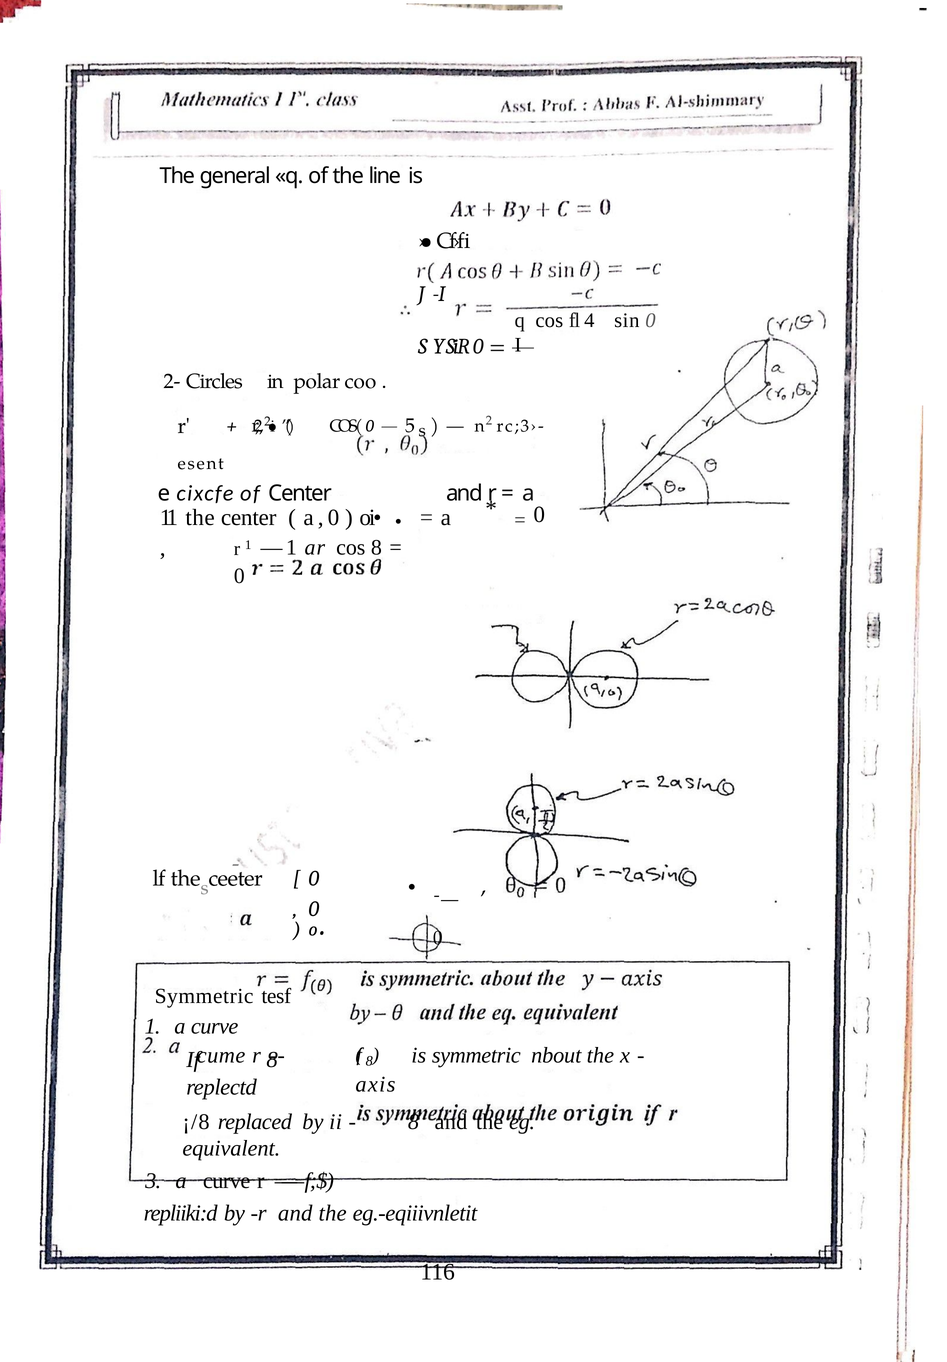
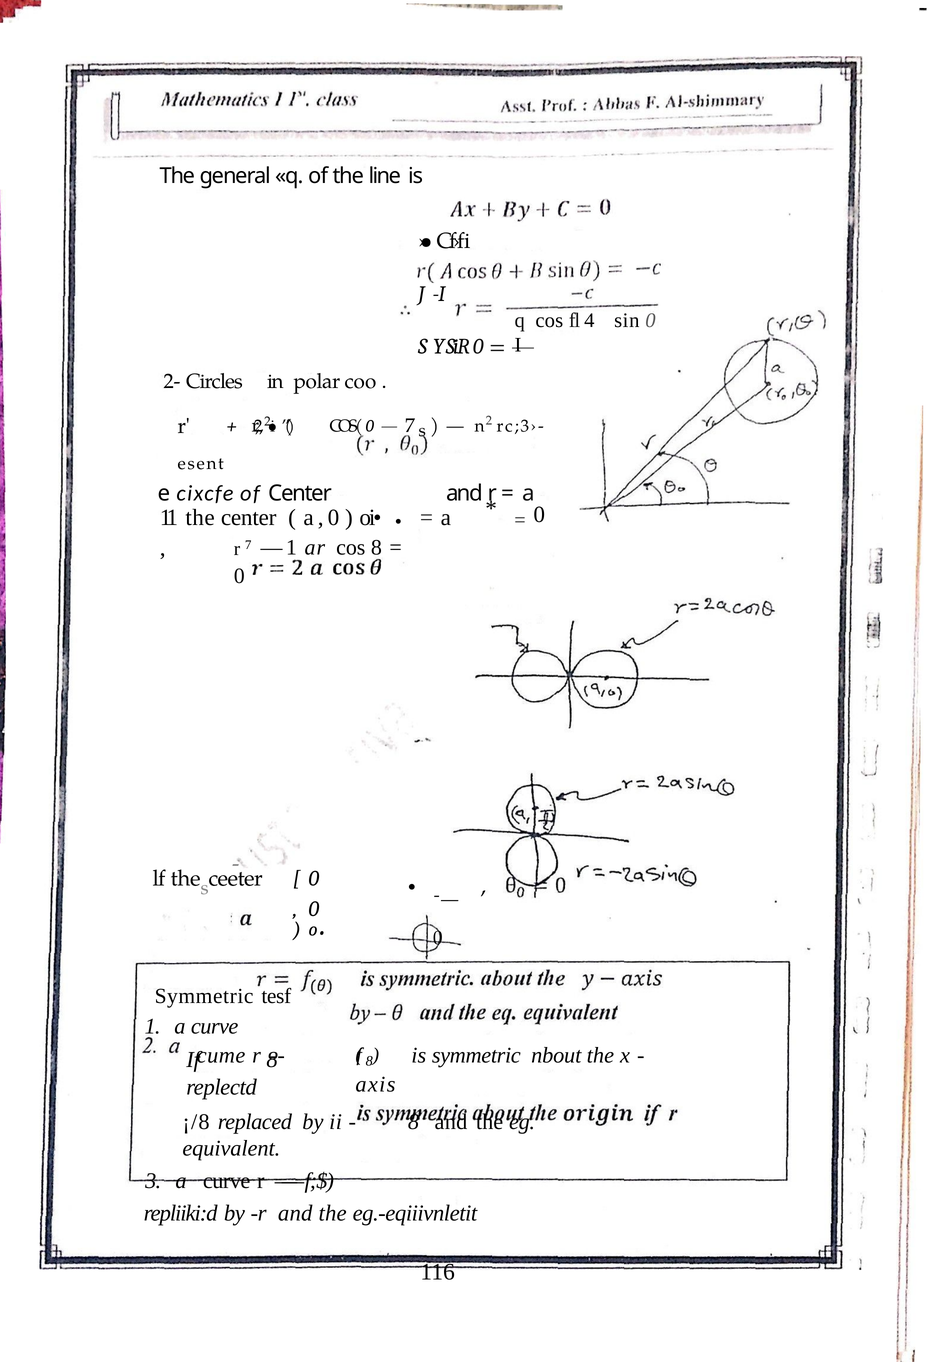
5: 5 -> 7 (410, 426)
r 1: 1 -> 7 (248, 545)
